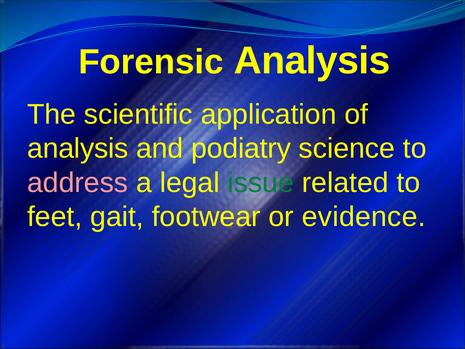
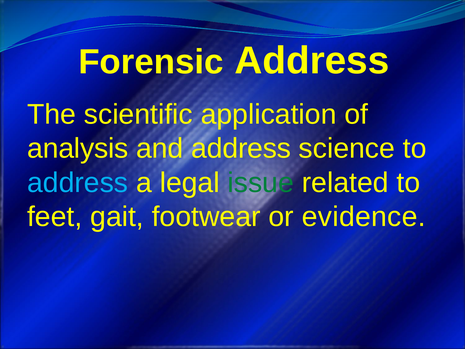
Forensic Analysis: Analysis -> Address (312, 61)
and podiatry: podiatry -> address (241, 148)
address colour: pink -> light blue (78, 183)
